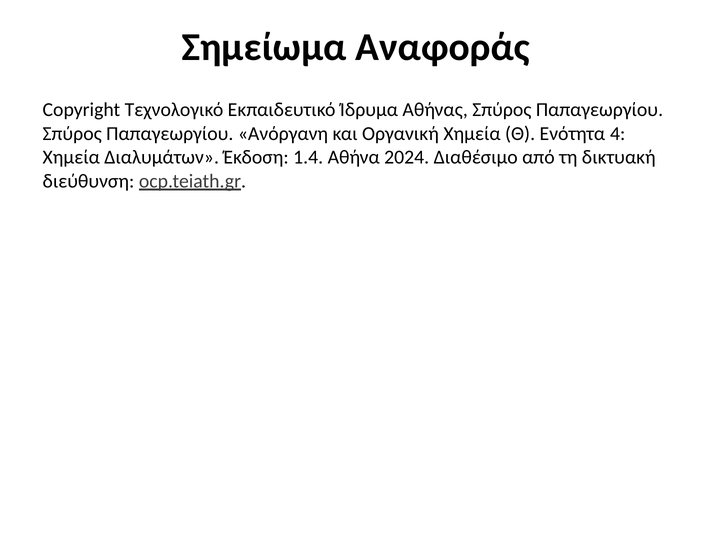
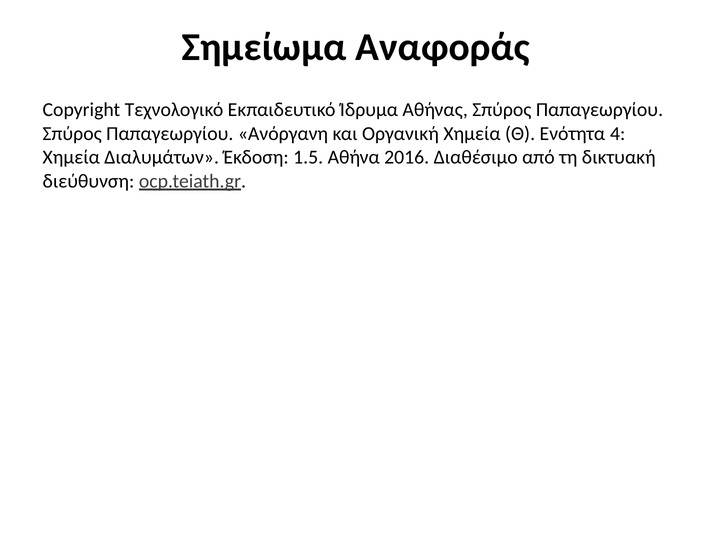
1.4: 1.4 -> 1.5 (308, 157)
2024: 2024 -> 2016 (407, 157)
